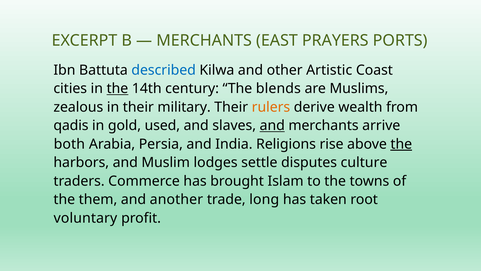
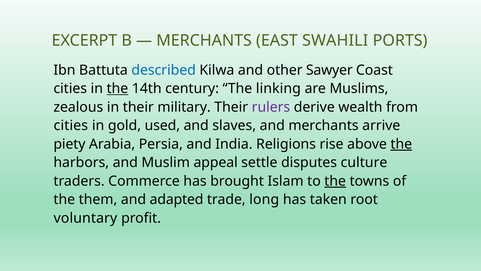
PRAYERS: PRAYERS -> SWAHILI (335, 41)
Artistic: Artistic -> Sawyer (329, 70)
blends: blends -> linking (278, 88)
rulers colour: orange -> purple (271, 107)
qadis: qadis -> cities (71, 125)
and underline: present -> none (272, 125)
both: both -> piety (69, 144)
lodges: lodges -> appeal (216, 162)
the underline: none -> present (335, 181)
another: another -> adapted (177, 199)
